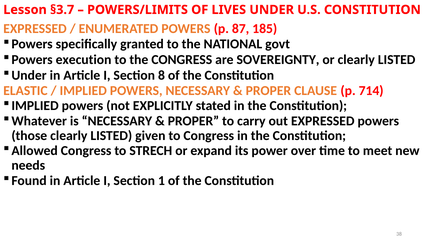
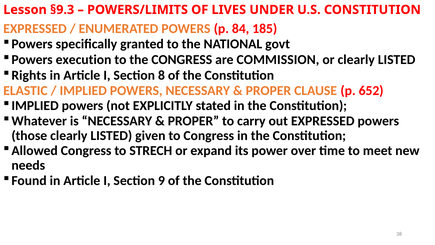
§3.7: §3.7 -> §9.3 (62, 10)
87: 87 -> 84 (241, 29)
SOVEREIGNTY: SOVEREIGNTY -> COMMISSION (278, 60)
Under: Under -> Rights (29, 75)
714: 714 -> 652 (371, 90)
1: 1 -> 9 (161, 180)
